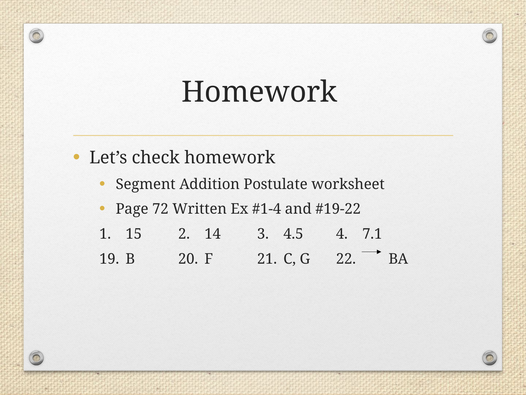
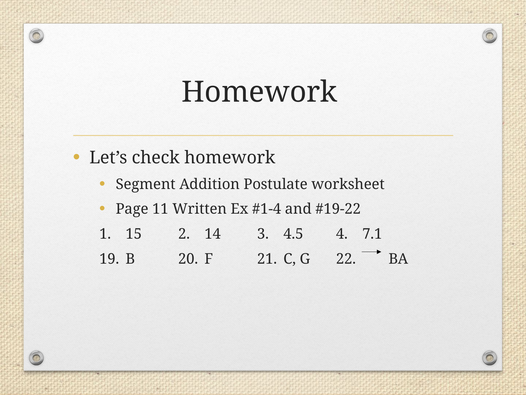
72: 72 -> 11 (160, 209)
